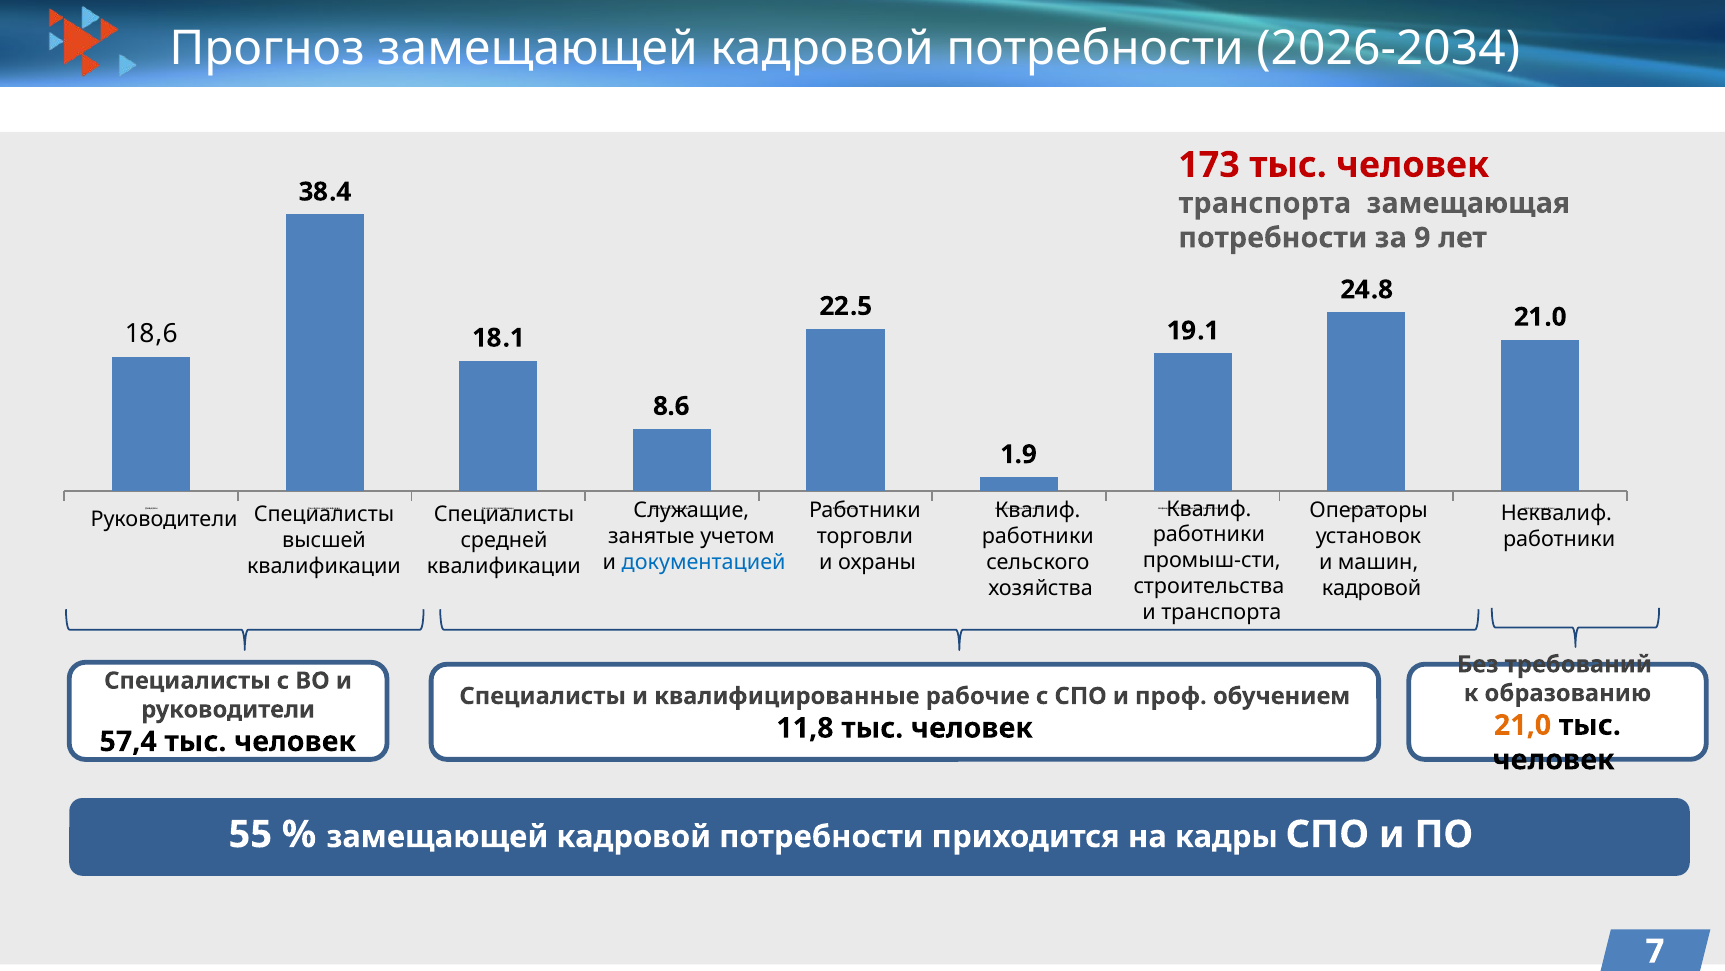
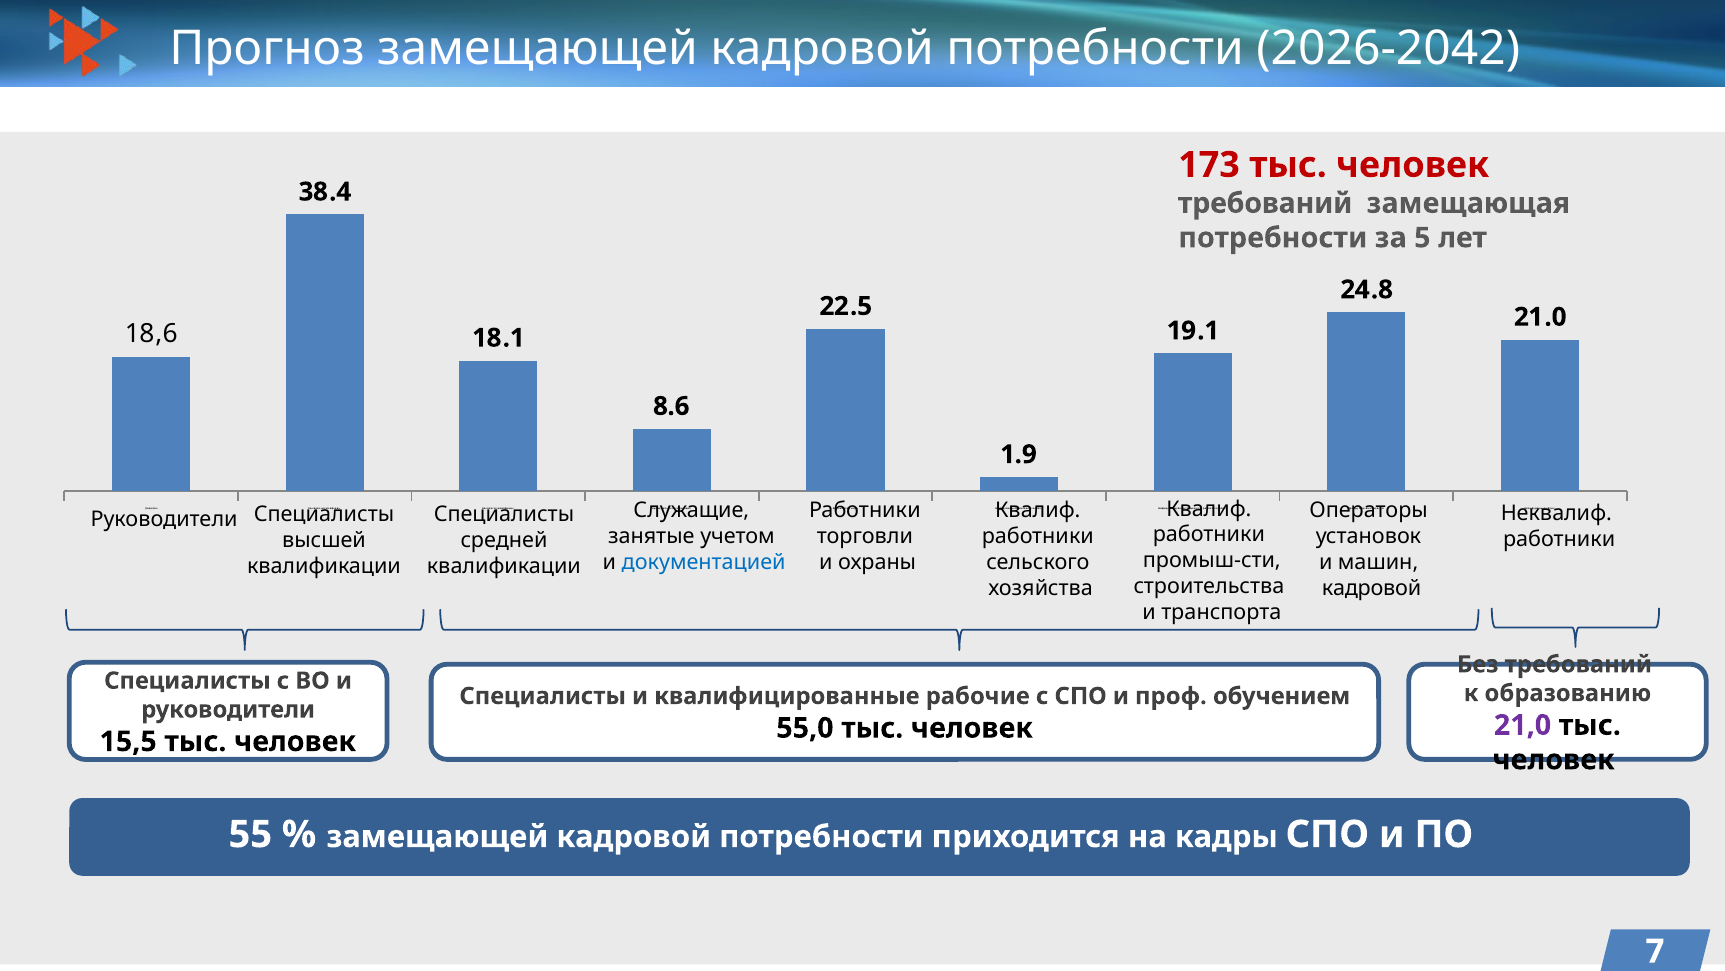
2026-2034: 2026-2034 -> 2026-2042 (1388, 49)
транспорта: транспорта -> требований (1265, 203)
9: 9 -> 5 (1422, 238)
21,0 colour: orange -> purple (1523, 725)
11,8: 11,8 -> 55,0 (805, 728)
57,4: 57,4 -> 15,5 (128, 741)
